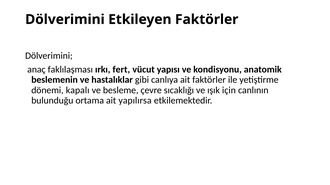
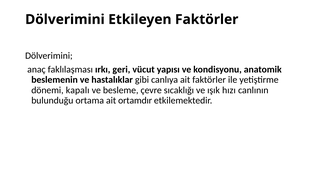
fert: fert -> geri (121, 70)
için: için -> hızı (229, 90)
yapılırsa: yapılırsa -> ortamdır (135, 101)
